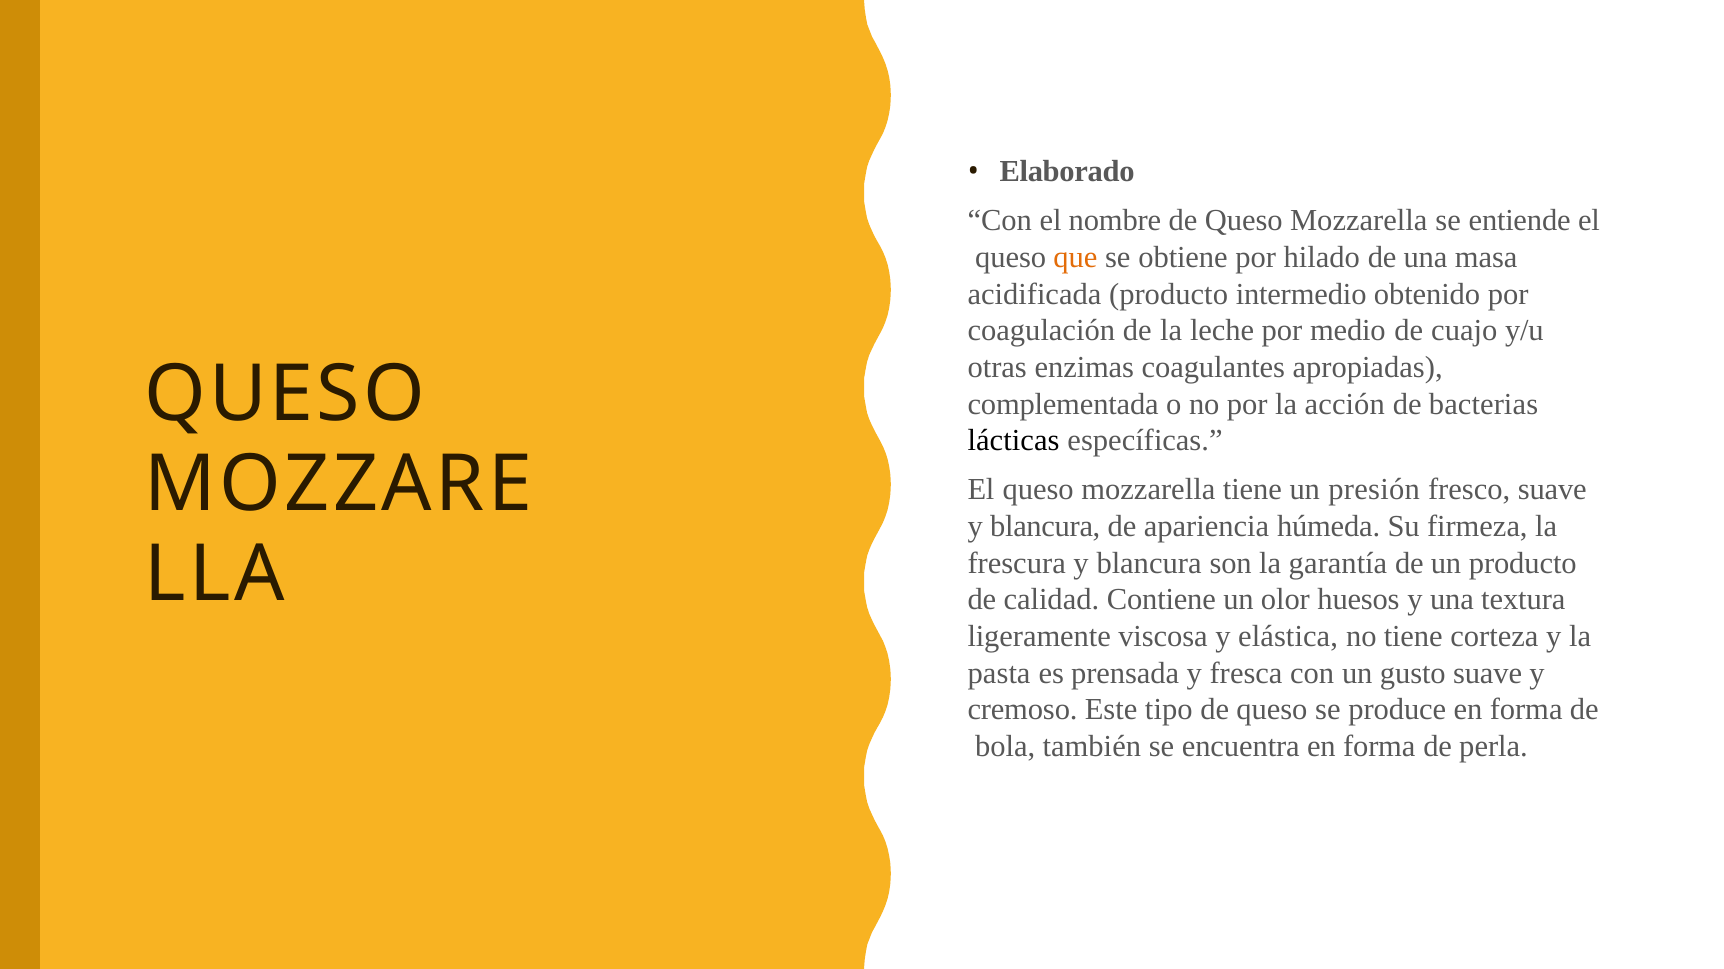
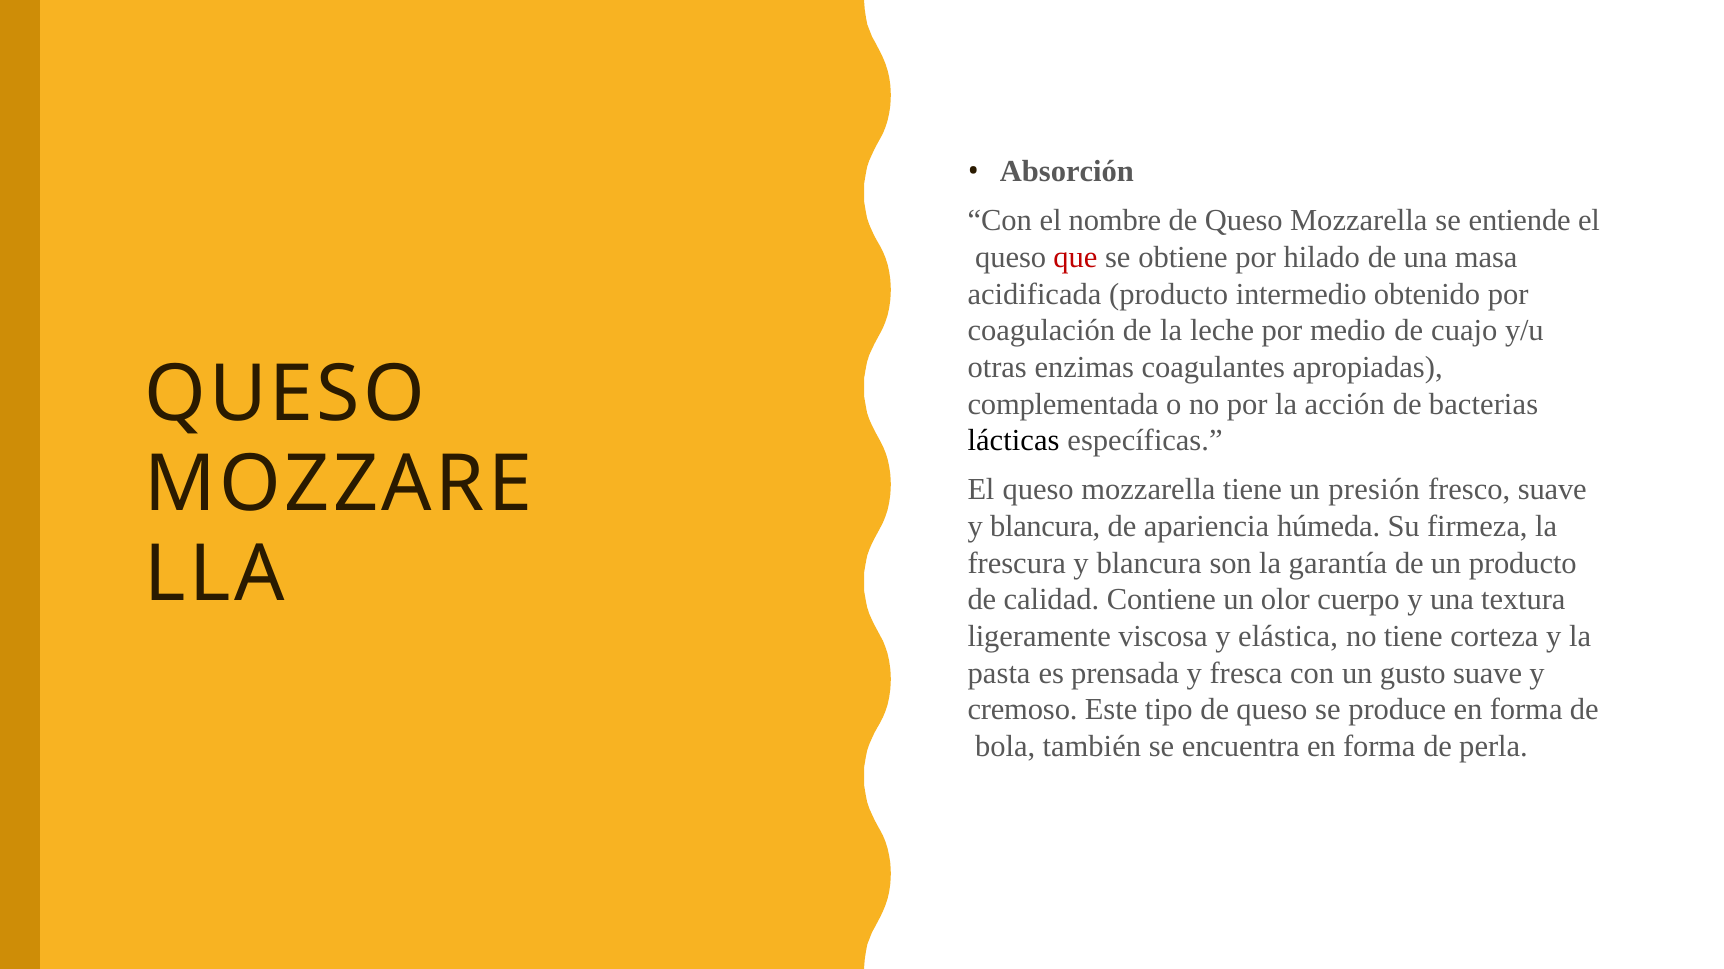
Elaborado: Elaborado -> Absorción (1067, 171)
que colour: orange -> red (1075, 258)
huesos: huesos -> cuerpo (1359, 600)
